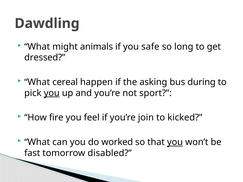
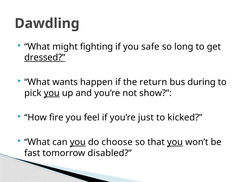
animals: animals -> fighting (97, 47)
dressed underline: none -> present (45, 58)
cereal: cereal -> wants (65, 82)
asking: asking -> return (153, 82)
sport: sport -> show (155, 93)
join: join -> just (146, 118)
you underline: none -> present (78, 142)
worked: worked -> choose (117, 142)
